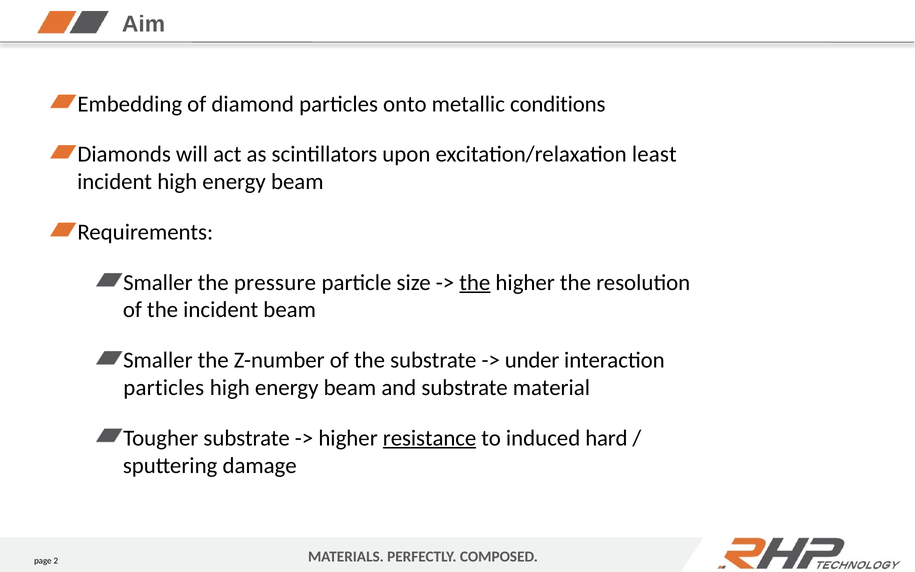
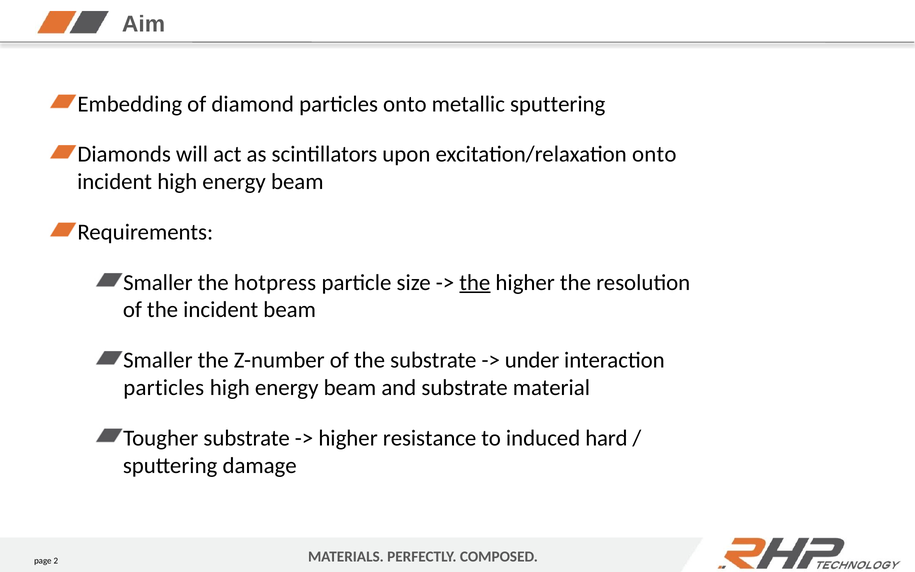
metallic conditions: conditions -> sputtering (558, 104)
excitation/relaxation least: least -> onto (654, 154)
pressure: pressure -> hotpress (275, 282)
resistance underline: present -> none (430, 438)
